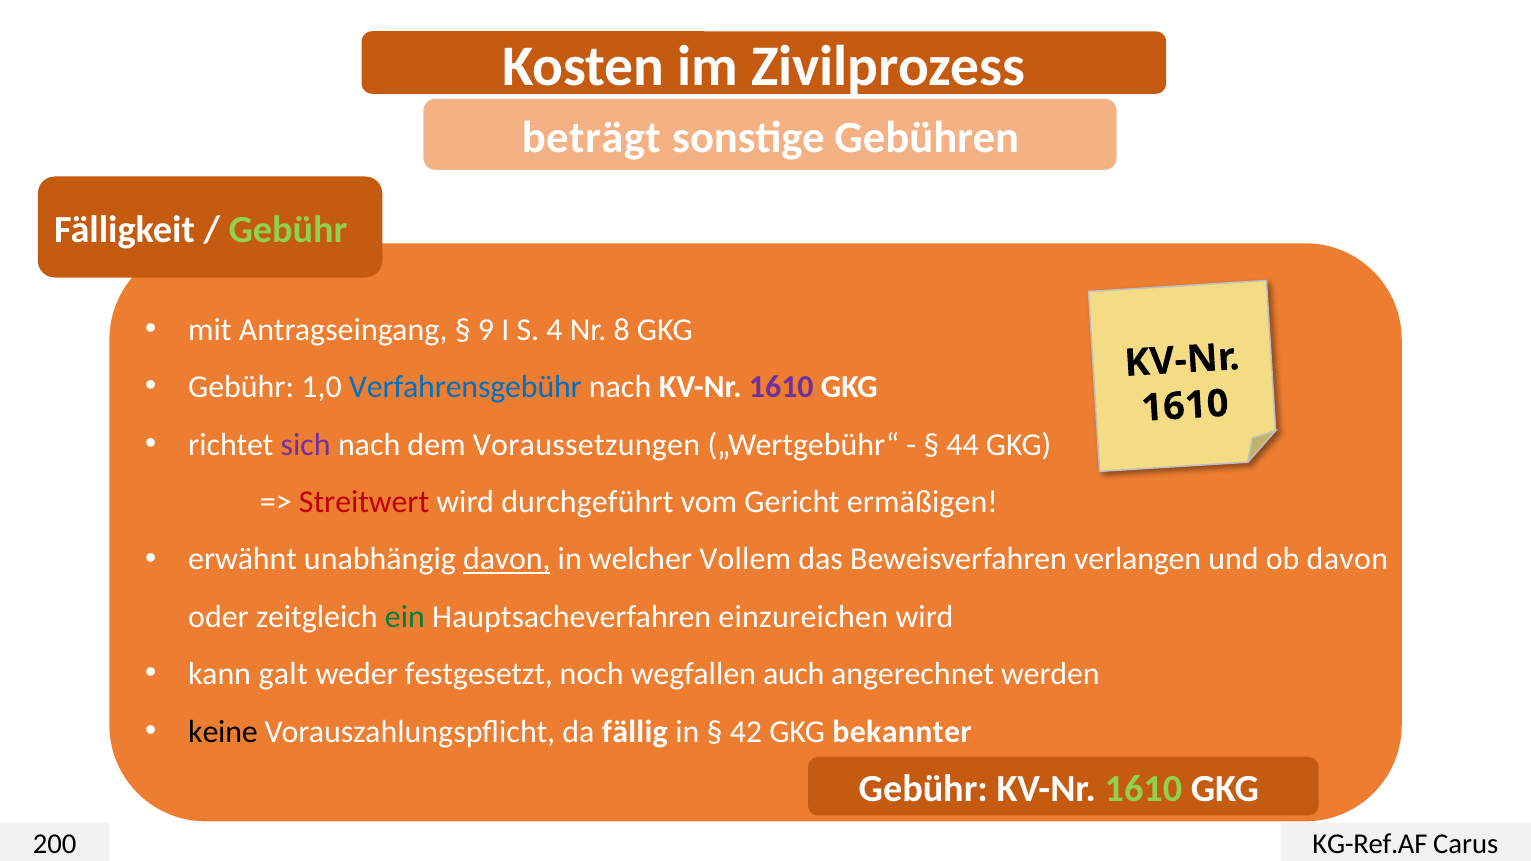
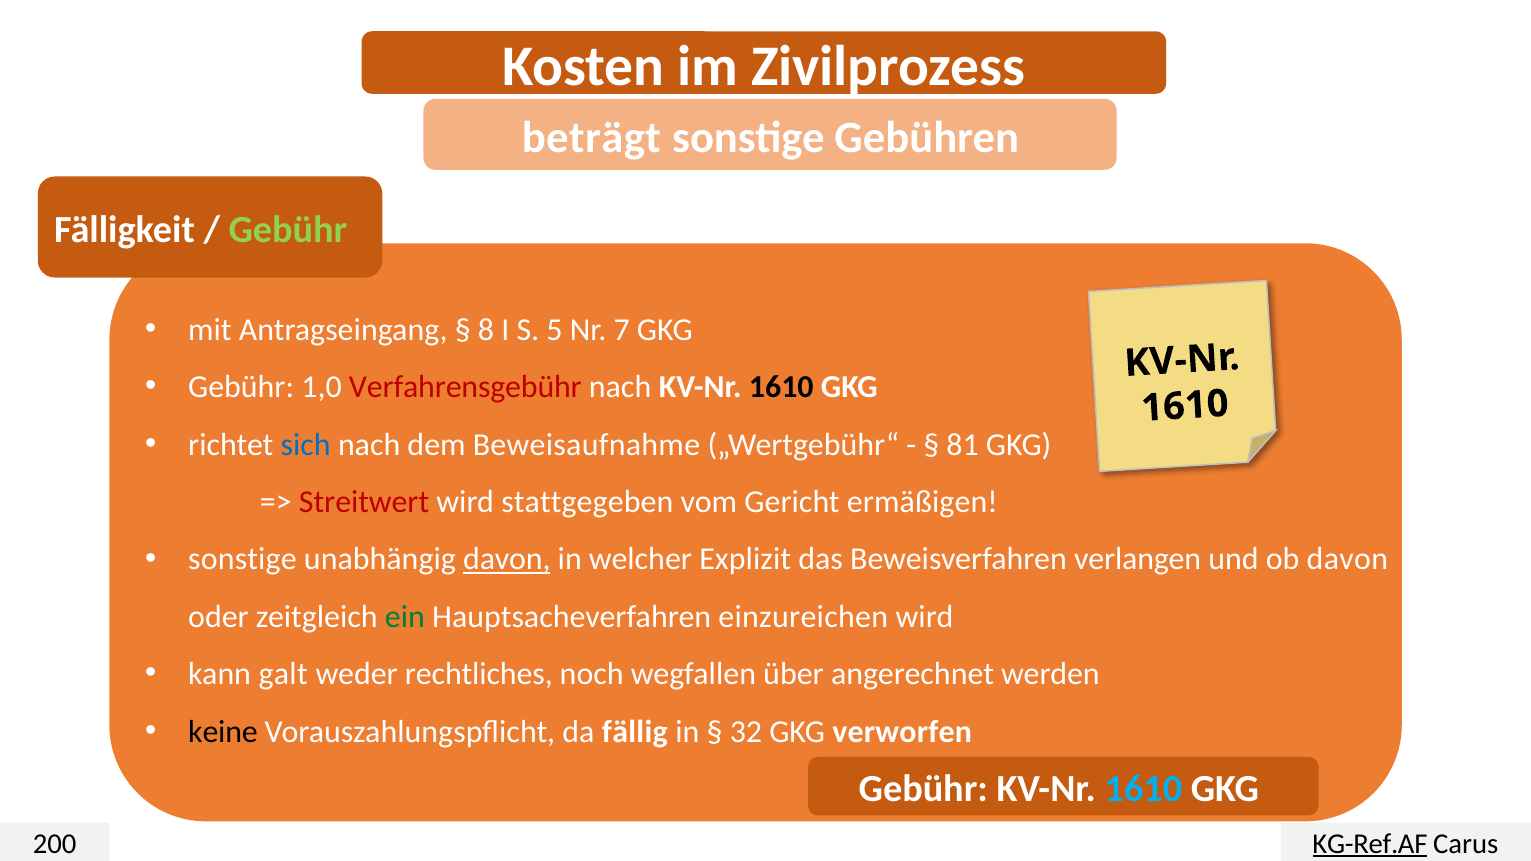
9: 9 -> 8 (486, 330)
4: 4 -> 5 (554, 330)
8: 8 -> 7 (622, 330)
Verfahrensgebühr colour: blue -> red (465, 387)
1610 colour: purple -> black (781, 387)
sich colour: purple -> blue (306, 445)
Voraussetzungen: Voraussetzungen -> Beweisaufnahme (586, 445)
44: 44 -> 81 (963, 445)
durchgeführt: durchgeführt -> stattgegeben (587, 502)
erwähnt: erwähnt -> sonstige (242, 559)
Vollem: Vollem -> Explizit (745, 559)
festgesetzt: festgesetzt -> rechtliches (479, 674)
auch: auch -> über (794, 674)
42: 42 -> 32 (746, 732)
bekannter: bekannter -> verworfen (902, 732)
1610 colour: light green -> light blue (1143, 789)
KG-Ref.AF underline: none -> present (1370, 844)
